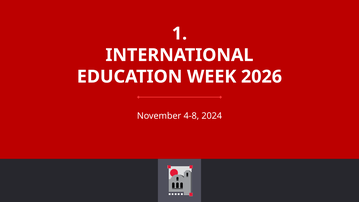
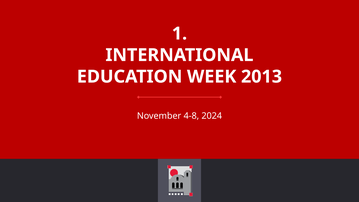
2026: 2026 -> 2013 (262, 77)
